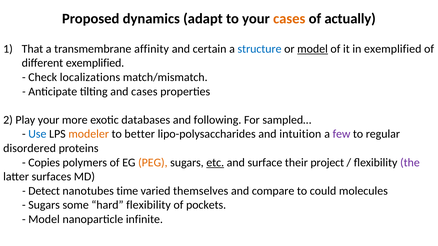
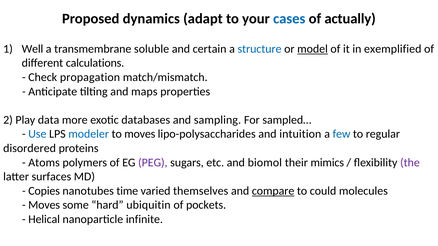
cases colour: orange -> blue (289, 19)
That: That -> Well (32, 49)
affinity: affinity -> soluble (152, 49)
different exemplified: exemplified -> calculations (95, 63)
localizations: localizations -> propagation (90, 77)
and cases: cases -> maps (144, 92)
Play your: your -> data (49, 120)
following: following -> sampling (217, 120)
modeler colour: orange -> blue (89, 134)
to better: better -> moves (140, 134)
few colour: purple -> blue (342, 134)
Copies: Copies -> Atoms (44, 163)
PEG colour: orange -> purple (153, 163)
etc underline: present -> none (215, 163)
surface: surface -> biomol (265, 163)
project: project -> mimics (327, 163)
Detect: Detect -> Copies (44, 191)
compare underline: none -> present (273, 191)
Sugars: Sugars -> Moves (44, 205)
hard flexibility: flexibility -> ubiquitin (148, 205)
Model: Model -> Helical (44, 220)
